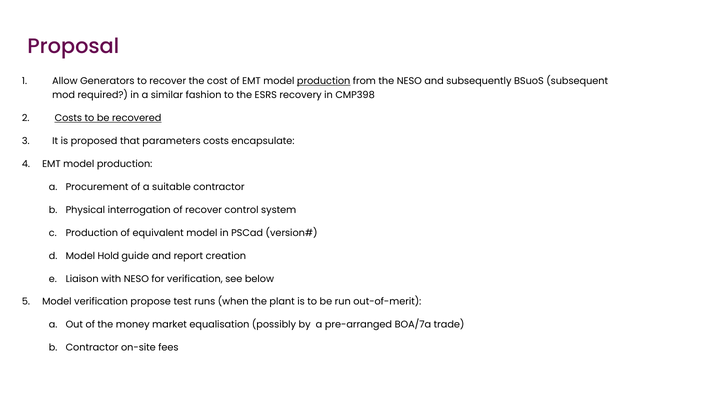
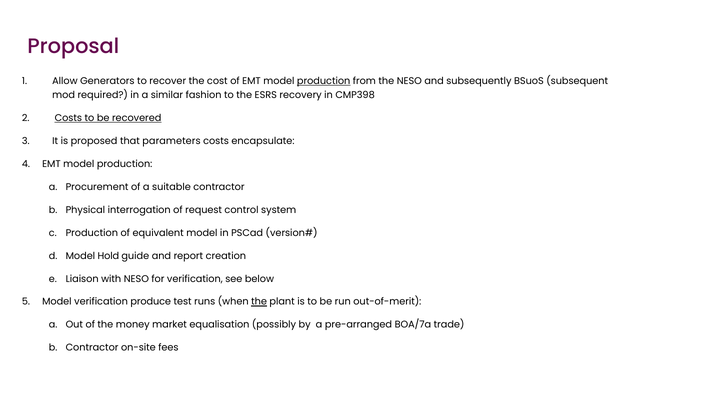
of recover: recover -> request (204, 210)
propose: propose -> produce (151, 302)
the underline: none -> present (259, 302)
